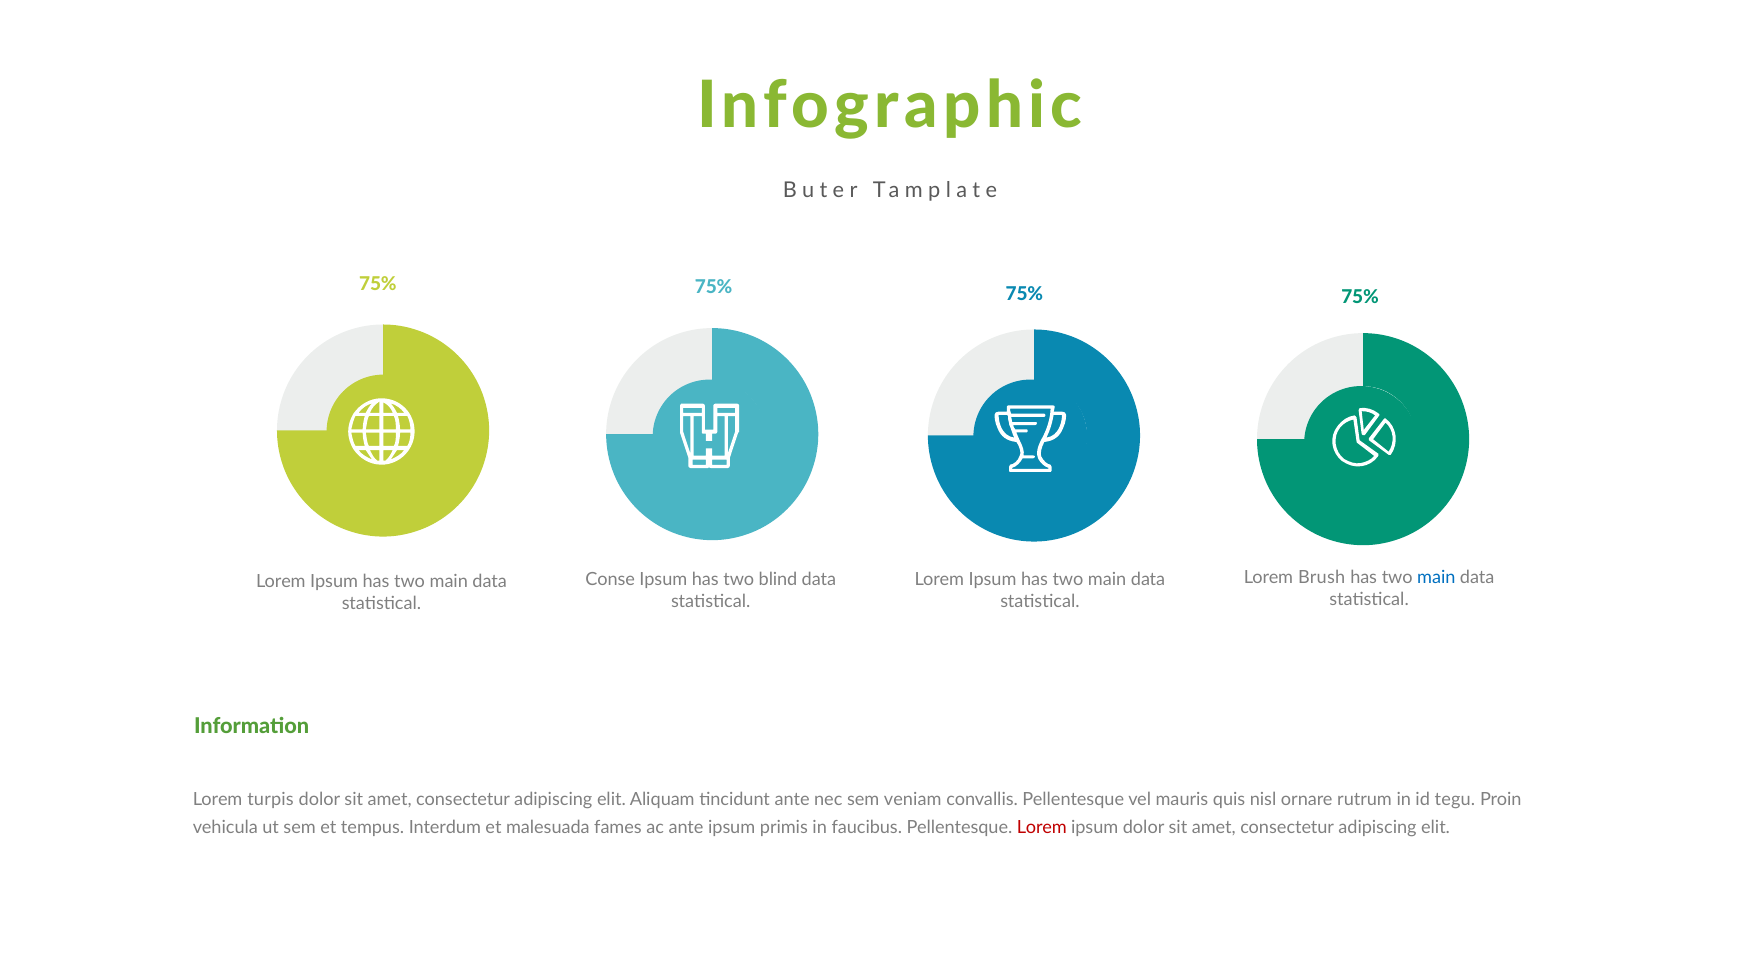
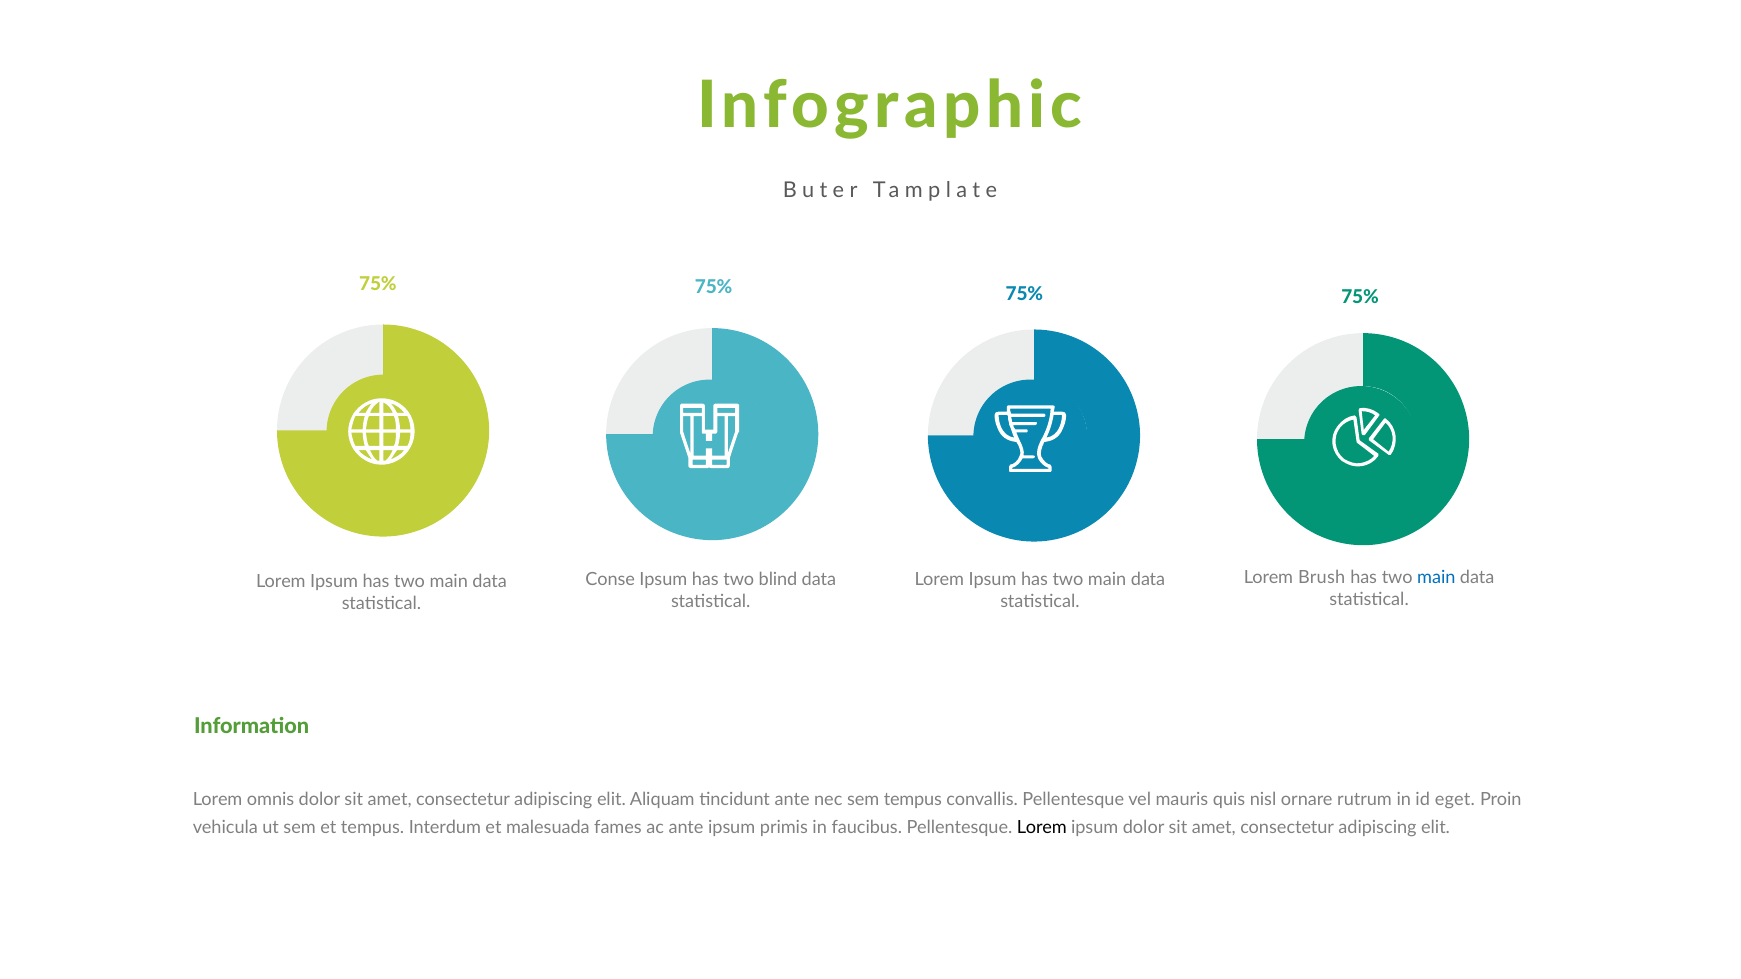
turpis: turpis -> omnis (271, 799)
sem veniam: veniam -> tempus (913, 799)
tegu: tegu -> eget (1455, 799)
Lorem colour: red -> black (1042, 828)
